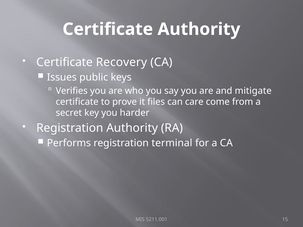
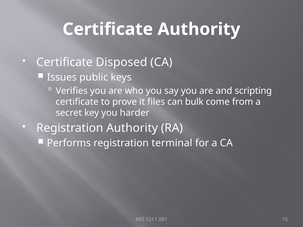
Recovery: Recovery -> Disposed (122, 62)
mitigate: mitigate -> scripting (253, 91)
care: care -> bulk (194, 102)
